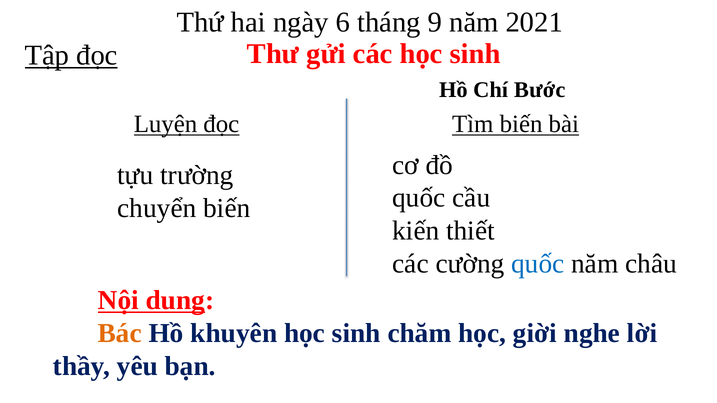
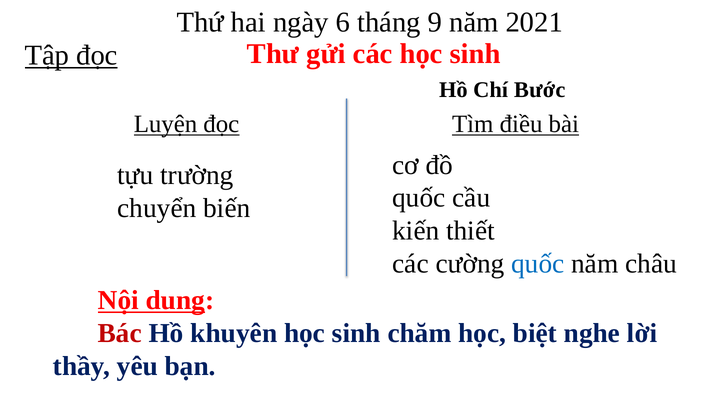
Tìm biến: biến -> điều (521, 124)
Bác colour: orange -> red (120, 333)
giời: giời -> biệt (535, 333)
